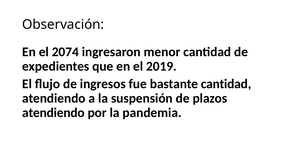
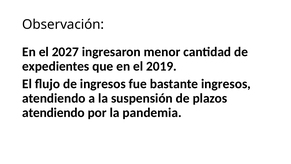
2074: 2074 -> 2027 (65, 52)
bastante cantidad: cantidad -> ingresos (226, 84)
